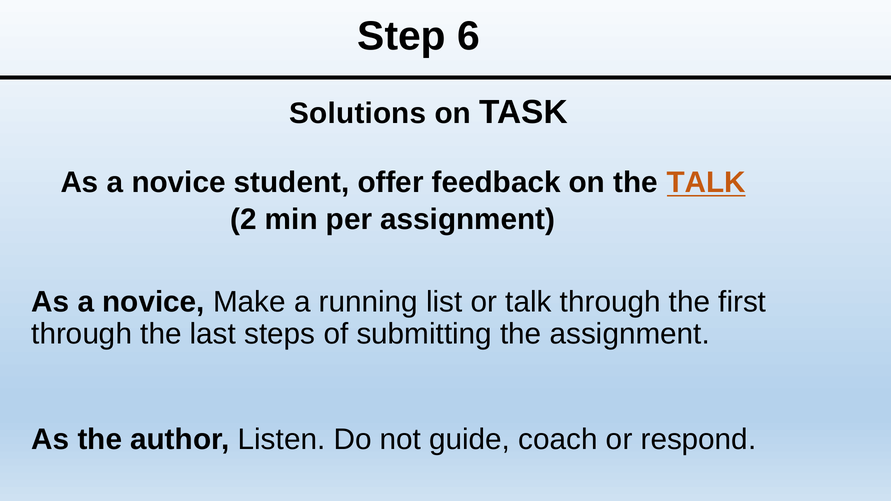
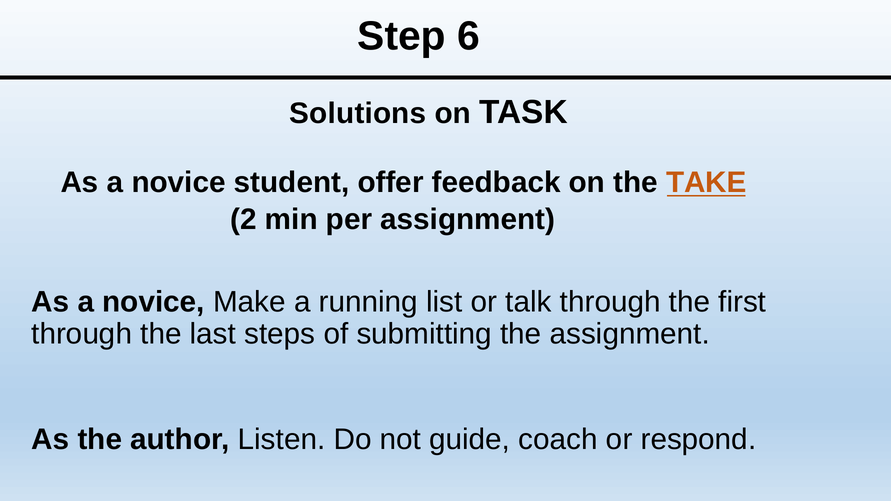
the TALK: TALK -> TAKE (706, 183)
